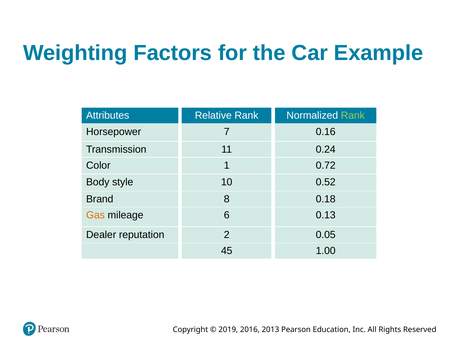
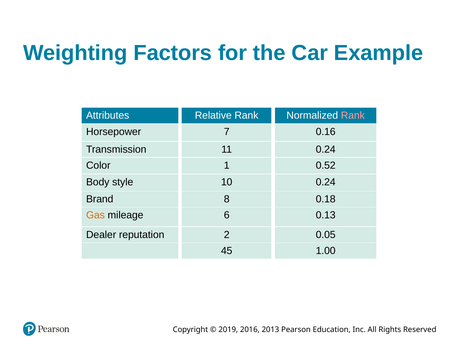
Rank colour: light green -> pink (353, 116)
0.72: 0.72 -> 0.52 (326, 165)
10 0.52: 0.52 -> 0.24 (326, 182)
